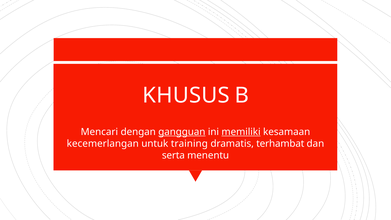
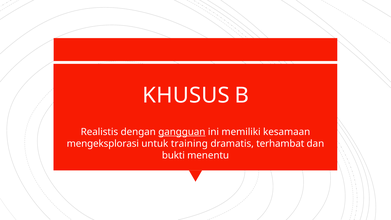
Mencari: Mencari -> Realistis (99, 132)
memiliki underline: present -> none (241, 132)
kecemerlangan: kecemerlangan -> mengeksplorasi (103, 144)
serta: serta -> bukti (173, 155)
